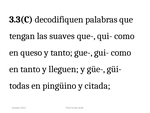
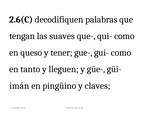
3.3(C: 3.3(C -> 2.6(C (21, 19)
y tanto: tanto -> tener (61, 52)
todas: todas -> imán (19, 85)
citada: citada -> claves (98, 85)
